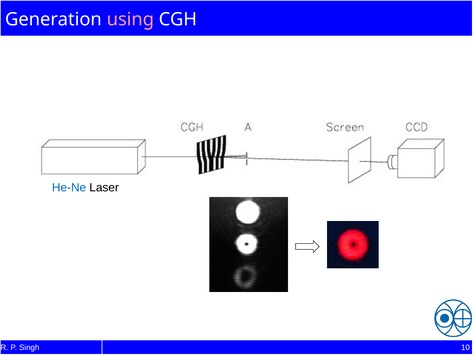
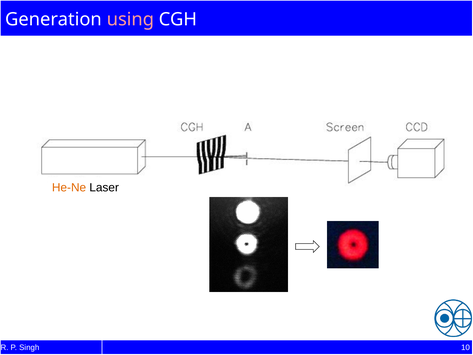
He-Ne colour: blue -> orange (69, 188)
